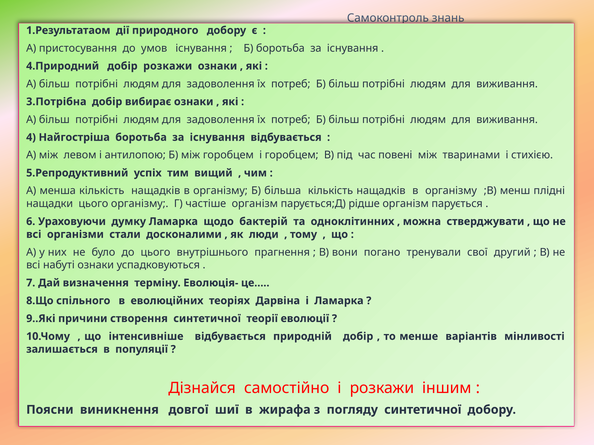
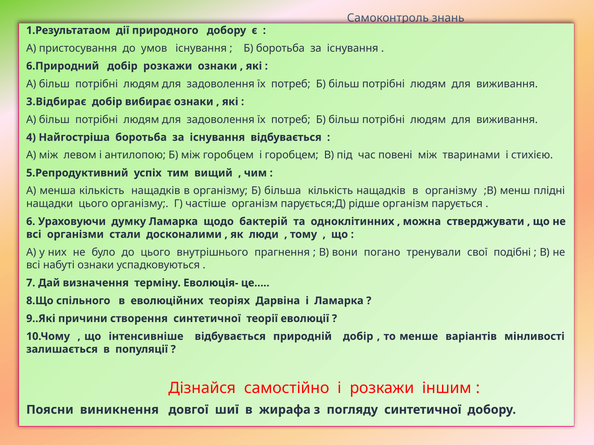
4.Природний: 4.Природний -> 6.Природний (63, 66)
3.Потрібна: 3.Потрібна -> 3.Відбирає (56, 102)
другий: другий -> подібні (512, 252)
